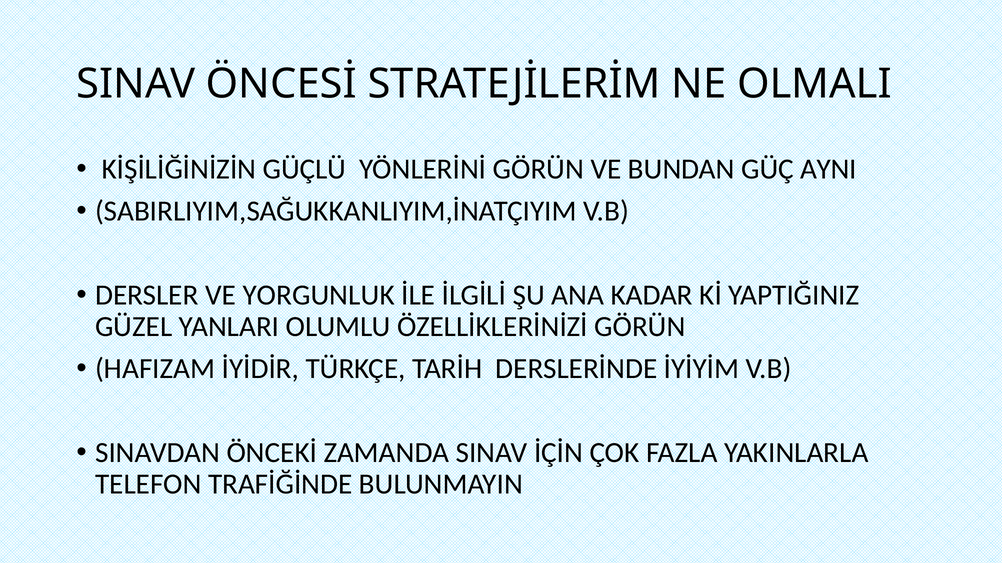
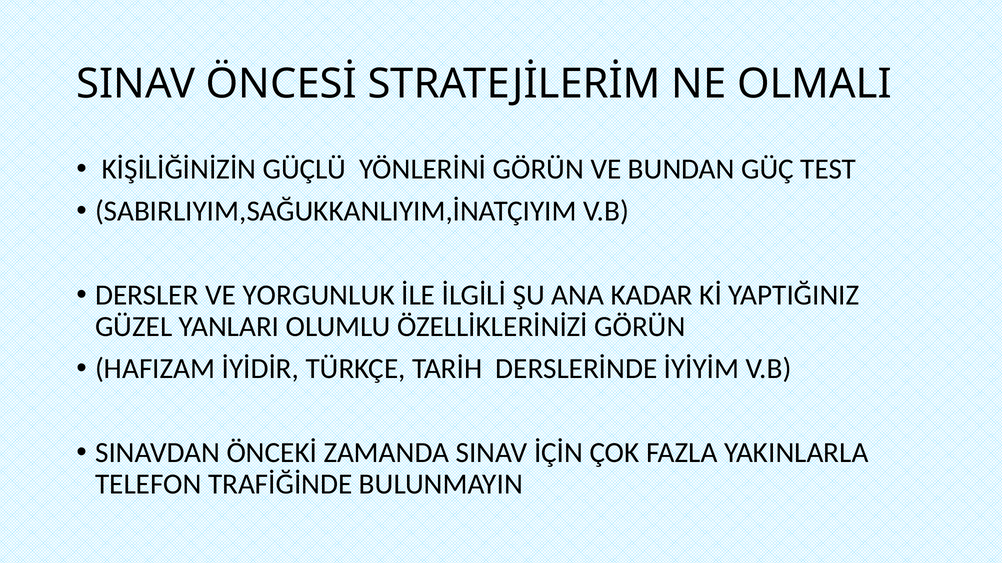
AYNI: AYNI -> TEST (828, 169)
